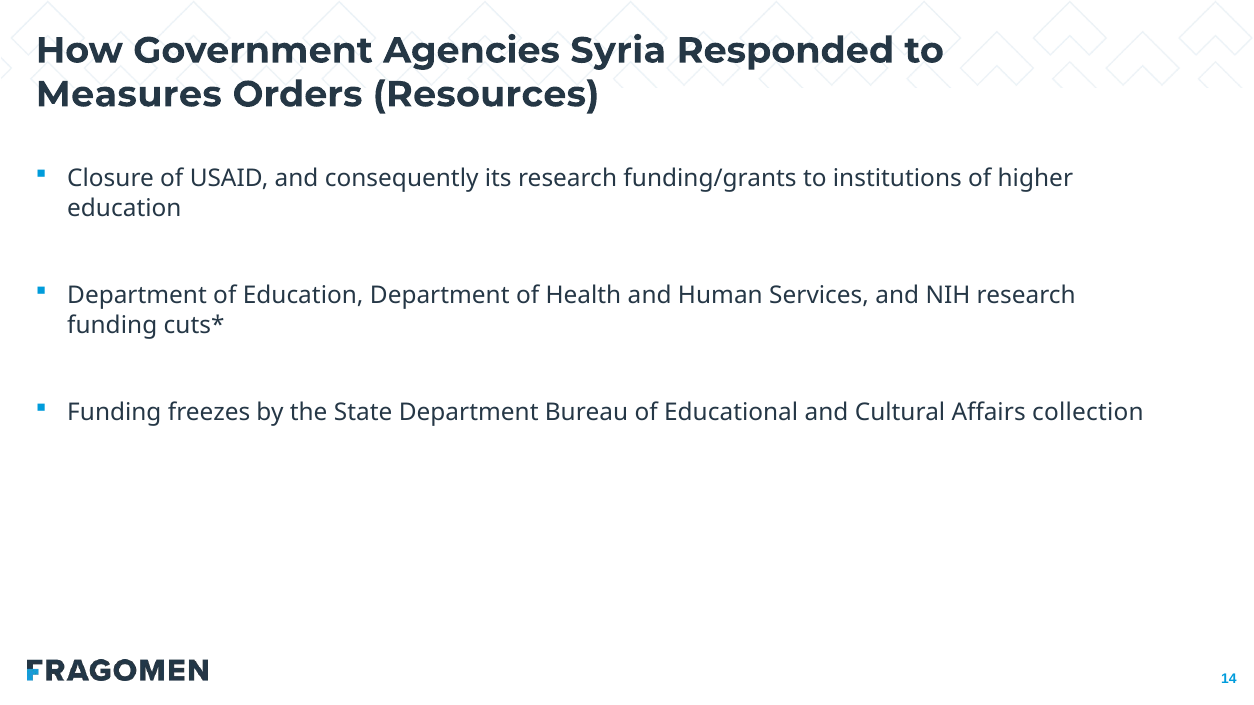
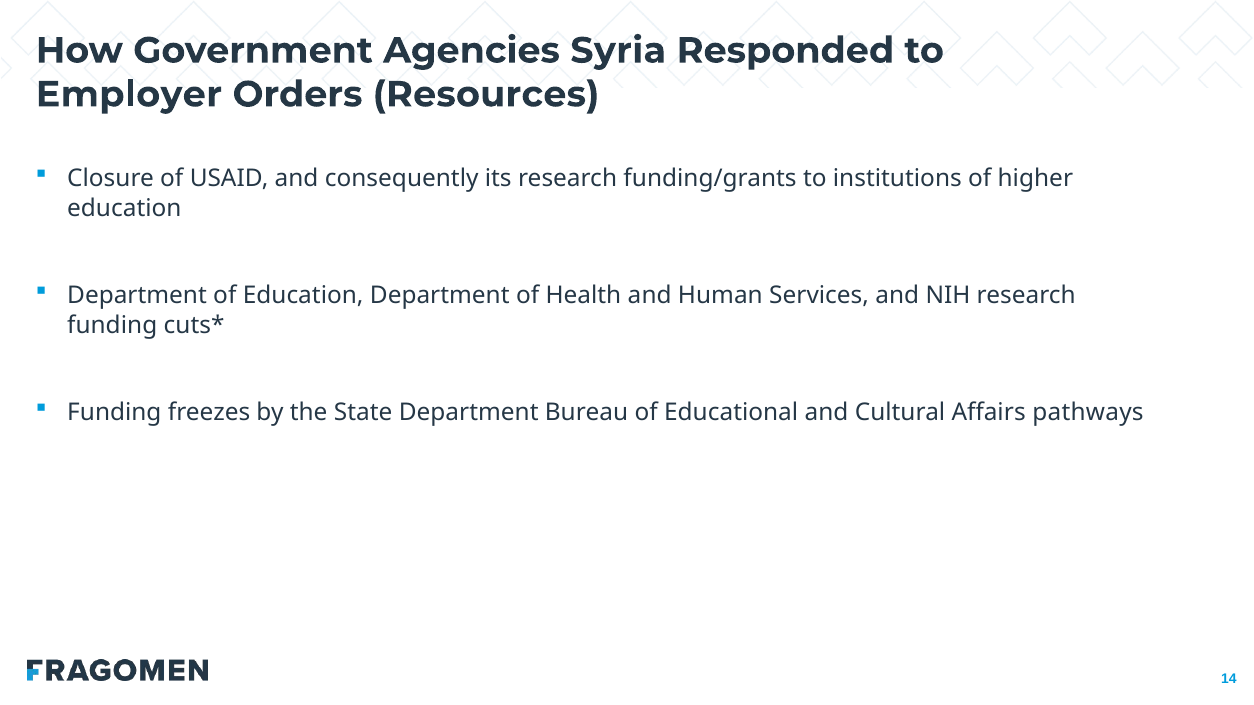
Measures: Measures -> Employer (129, 94)
collection: collection -> pathways (1088, 413)
